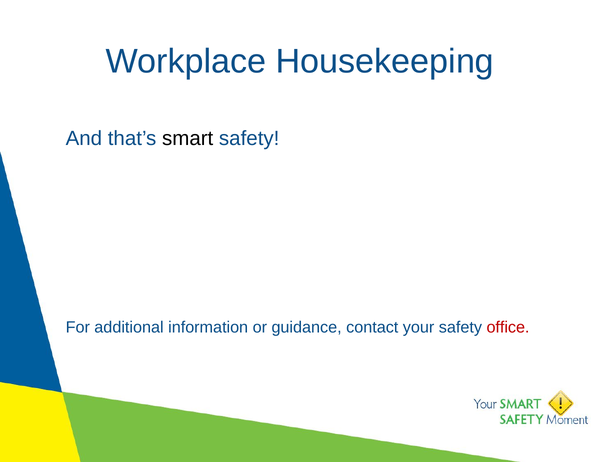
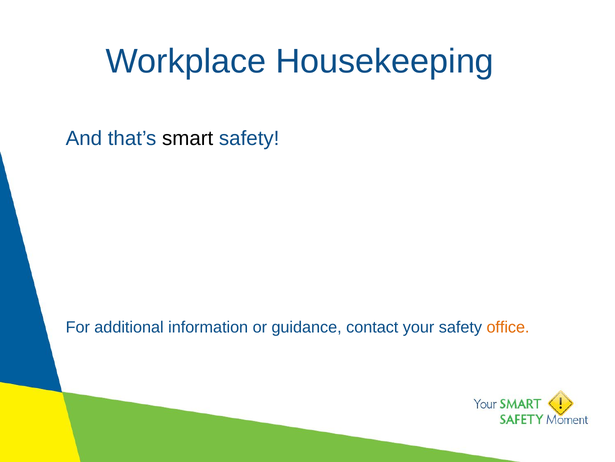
office colour: red -> orange (508, 327)
